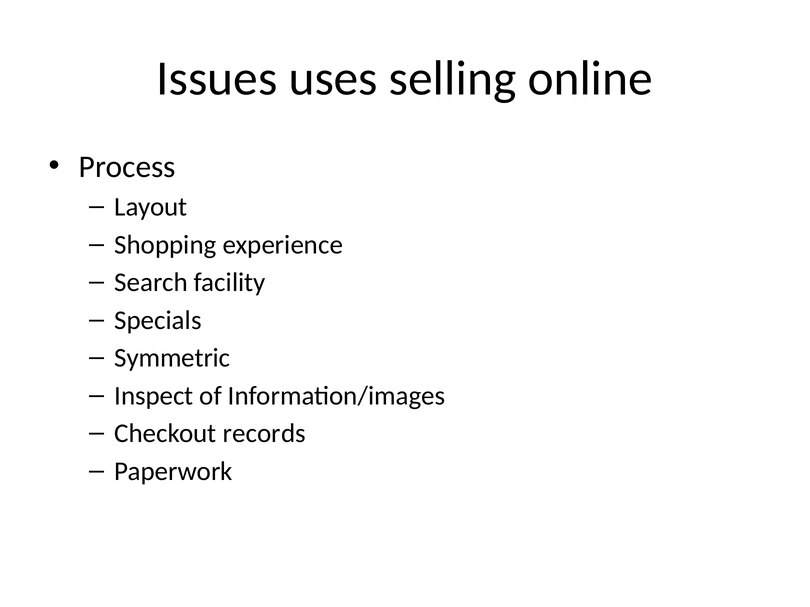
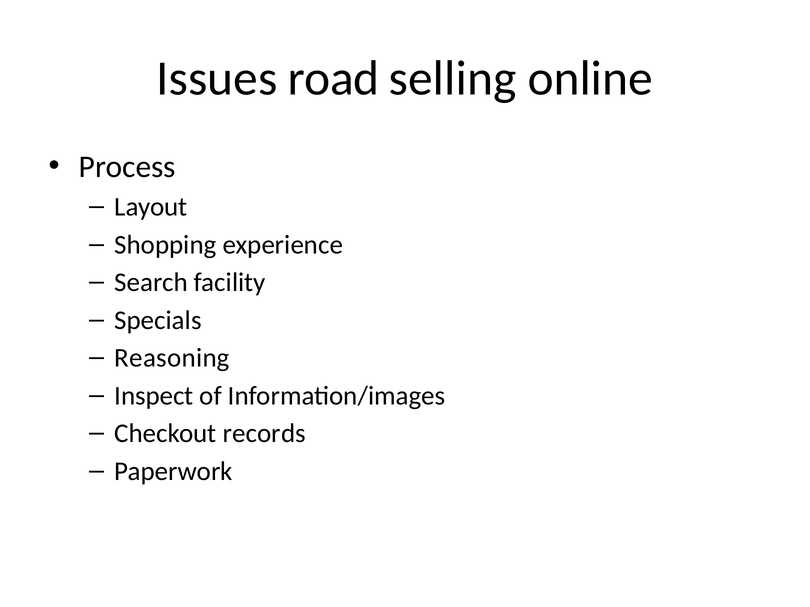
uses: uses -> road (333, 78)
Symmetric: Symmetric -> Reasoning (172, 358)
